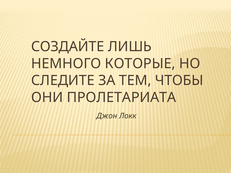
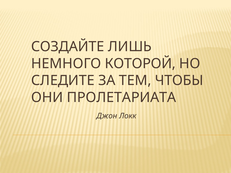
КОТОРЫЕ: КОТОРЫЕ -> КОТОРОЙ (140, 64)
